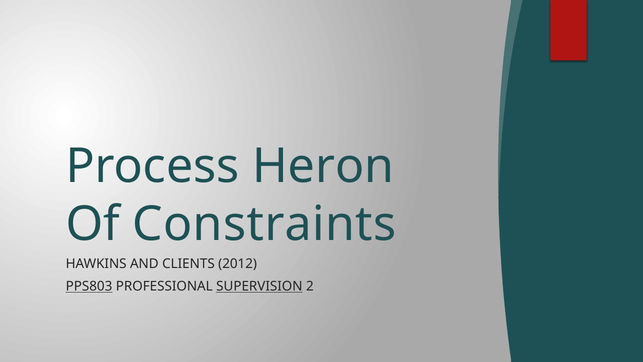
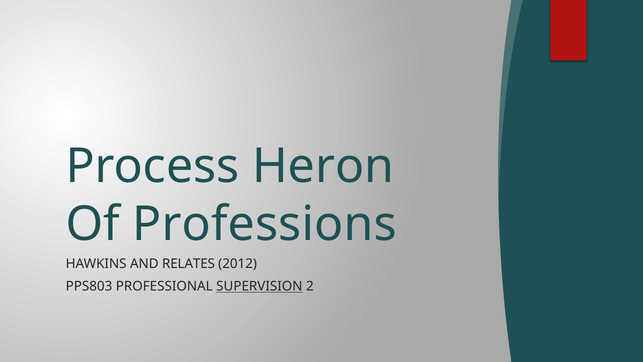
Constraints: Constraints -> Professions (265, 224)
CLIENTS: CLIENTS -> RELATES (189, 263)
PPS803 underline: present -> none (89, 286)
